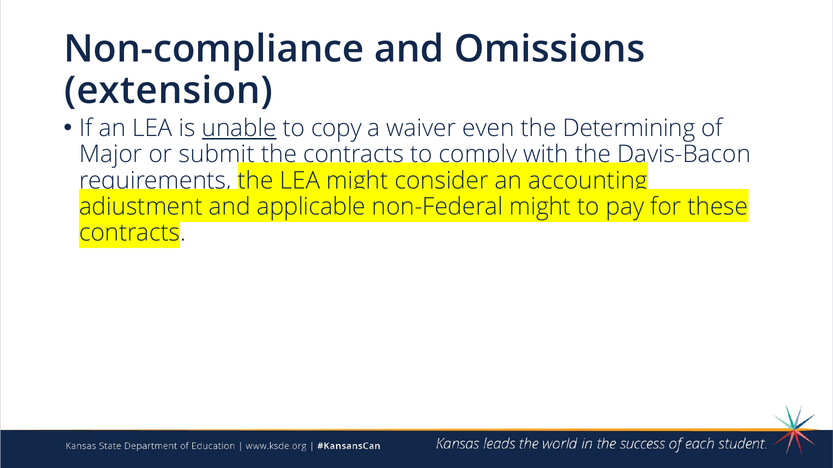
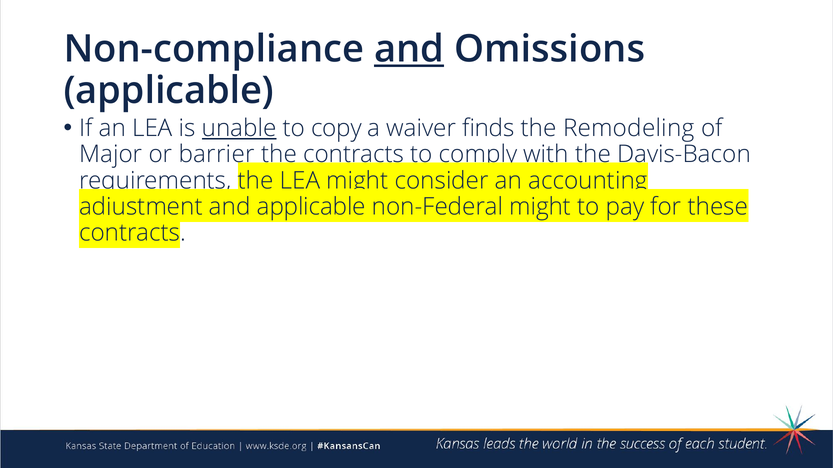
and underline: none -> present (409, 49)
extension: extension -> applicable (169, 91)
even: even -> finds (488, 128)
Determining: Determining -> Remodeling (629, 128)
submit: submit -> barrier (217, 155)
